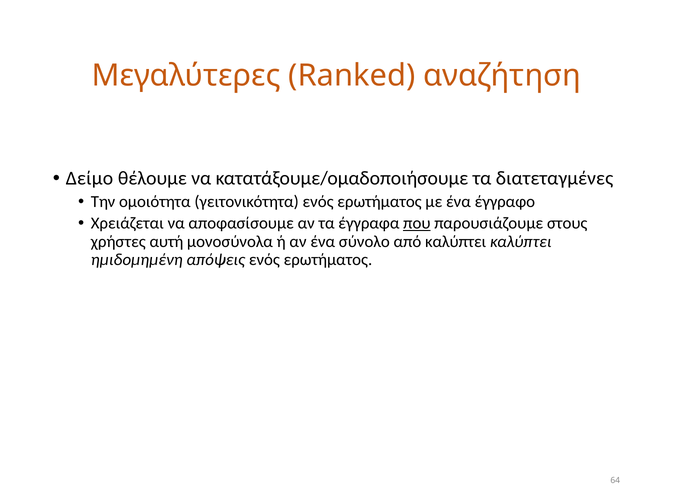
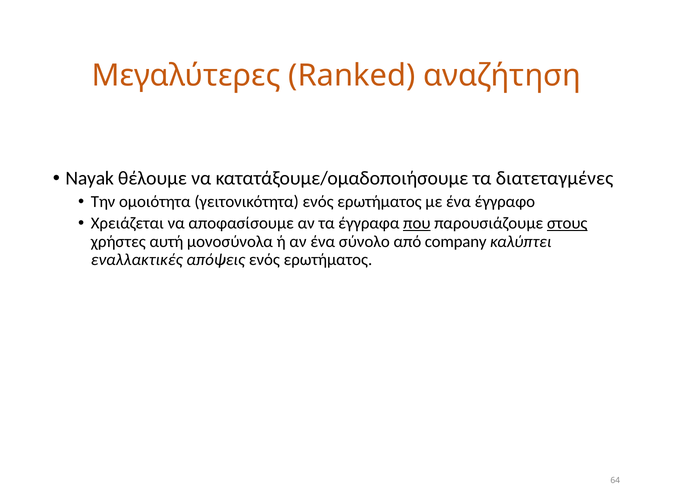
Δείμο: Δείμο -> Nayak (90, 179)
στους underline: none -> present (567, 224)
από καλύπτει: καλύπτει -> company (456, 242)
ημιδομημένη: ημιδομημένη -> εναλλακτικές (137, 260)
